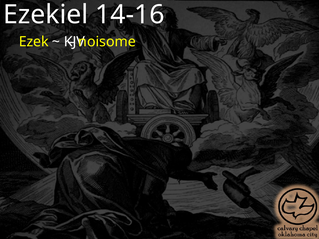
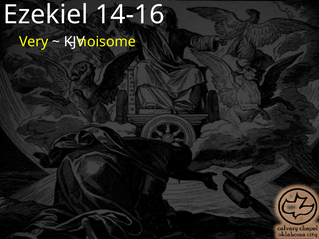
Ezek: Ezek -> Very (34, 42)
